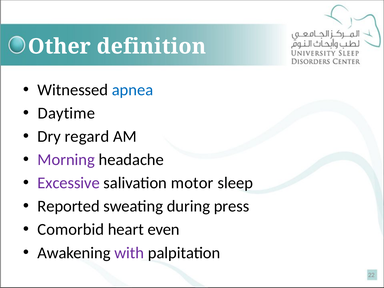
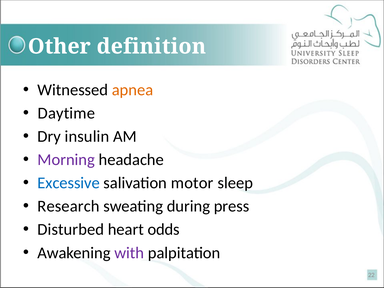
apnea colour: blue -> orange (133, 90)
regard: regard -> insulin (87, 136)
Excessive colour: purple -> blue (69, 183)
Reported: Reported -> Research (69, 206)
Comorbid: Comorbid -> Disturbed (71, 230)
even: even -> odds (164, 230)
